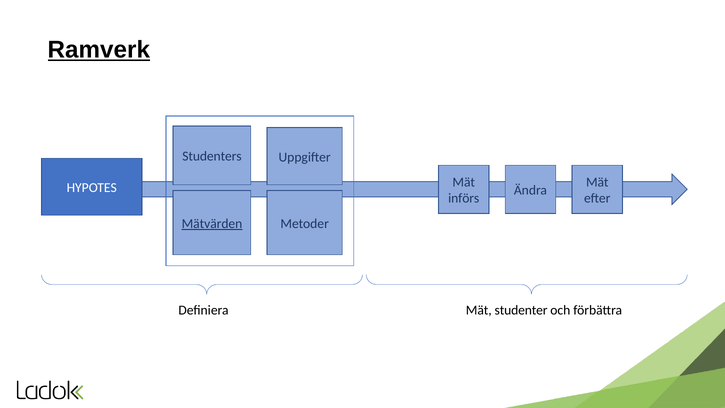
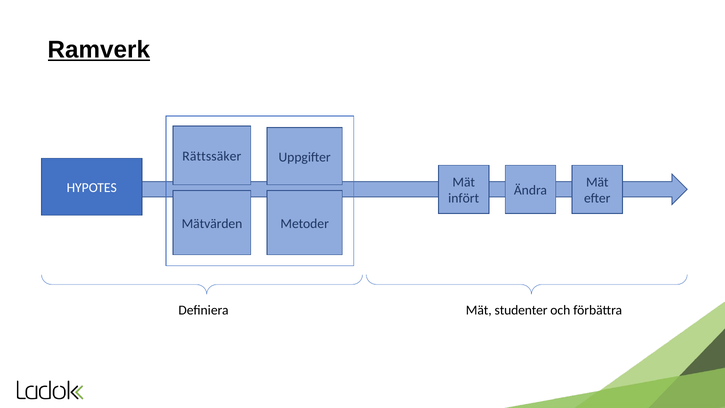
Studenters: Studenters -> Rättssäker (212, 156)
införs: införs -> infört (464, 198)
Mätvärden underline: present -> none (212, 223)
